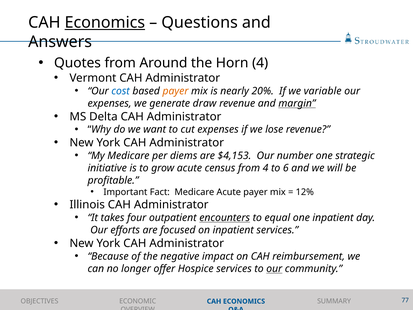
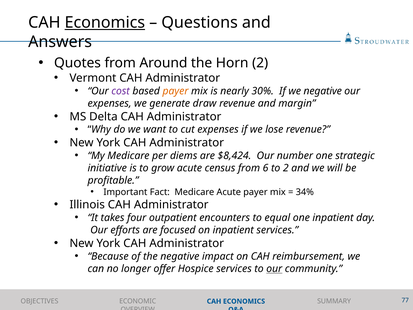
Horn 4: 4 -> 2 (260, 63)
cost colour: blue -> purple (121, 91)
20%: 20% -> 30% (263, 91)
we variable: variable -> negative (323, 91)
margin underline: present -> none (297, 103)
$4,153: $4,153 -> $8,424 (234, 156)
from 4: 4 -> 6 (266, 168)
to 6: 6 -> 2 (286, 168)
12%: 12% -> 34% (305, 192)
encounters underline: present -> none (225, 218)
